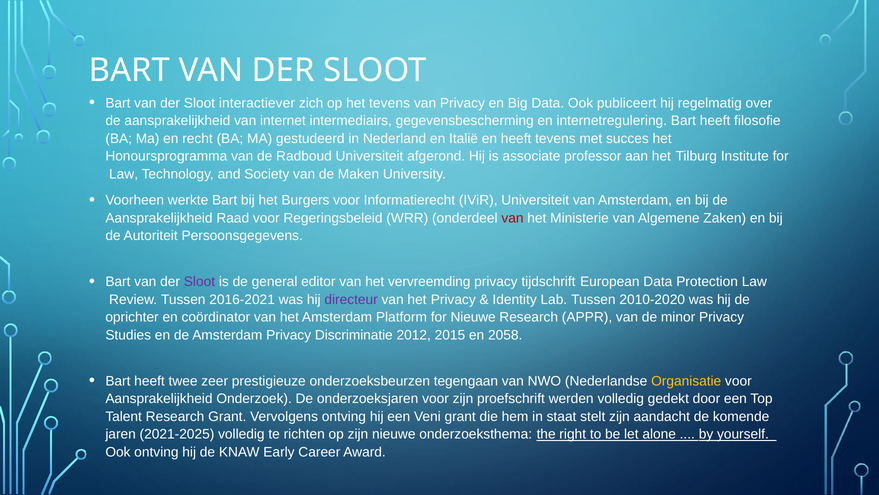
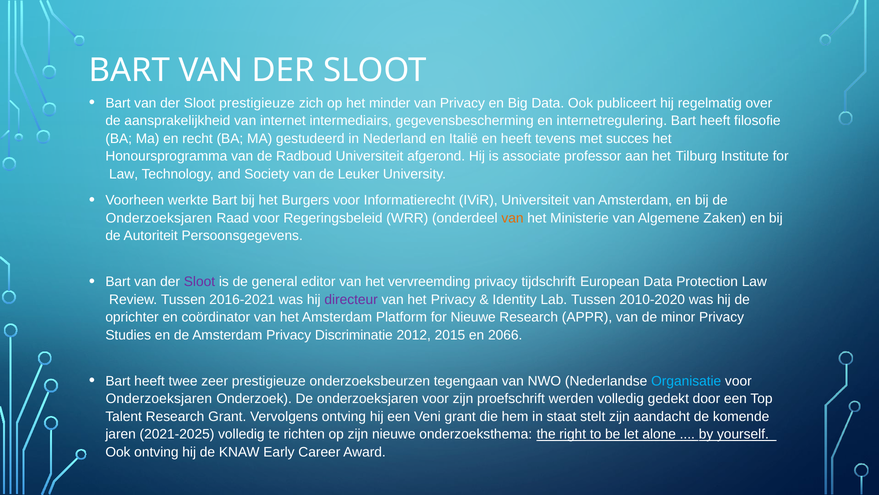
Sloot interactiever: interactiever -> prestigieuze (257, 103)
het tevens: tevens -> minder (390, 103)
Maken: Maken -> Leuker (359, 174)
Aansprakelijkheid: Aansprakelijkheid -> Onderzoeksjaren (159, 218)
van colour: red -> orange (512, 218)
2058: 2058 -> 2066 (505, 335)
Organisatie colour: yellow -> light blue (686, 381)
Aansprakelijkheid: Aansprakelijkheid -> Onderzoeksjaren (159, 398)
